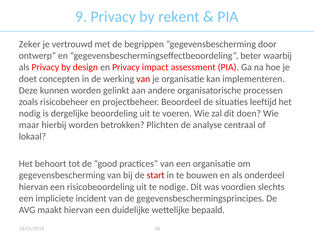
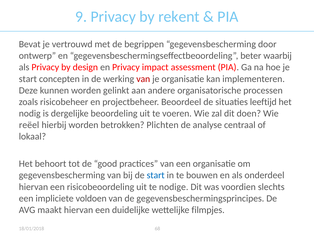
Zeker: Zeker -> Bevat (30, 44)
doet: doet -> start (28, 79)
maar: maar -> reëel (29, 125)
start colour: red -> blue (156, 175)
incident: incident -> voldoen (91, 198)
bepaald: bepaald -> filmpjes (208, 209)
